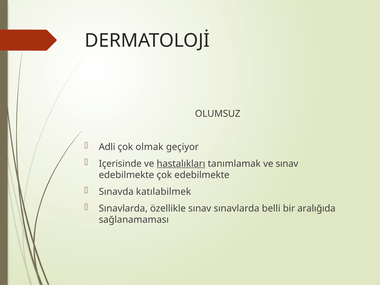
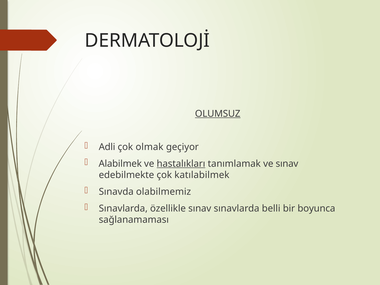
OLUMSUZ underline: none -> present (218, 114)
Içerisinde: Içerisinde -> Alabilmek (120, 164)
çok edebilmekte: edebilmekte -> katılabilmek (202, 175)
katılabilmek: katılabilmek -> olabilmemiz (164, 192)
aralığıda: aralığıda -> boyunca (316, 208)
